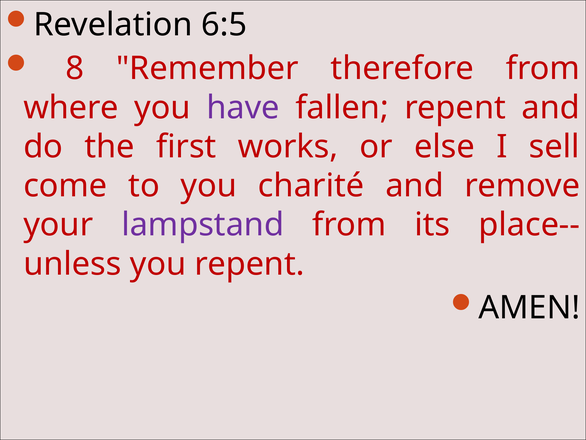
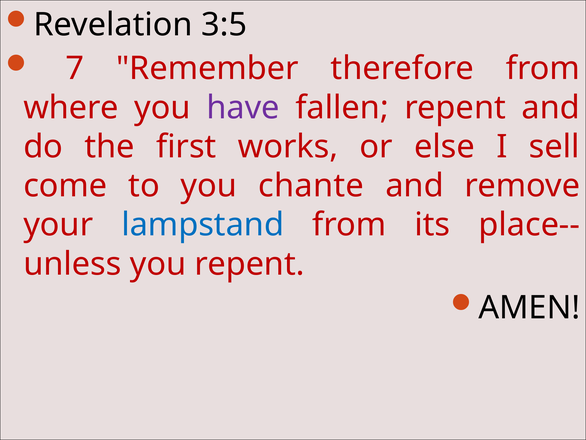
6:5: 6:5 -> 3:5 (224, 25)
8: 8 -> 7 (75, 68)
charité: charité -> chante (311, 186)
lampstand colour: purple -> blue (203, 225)
